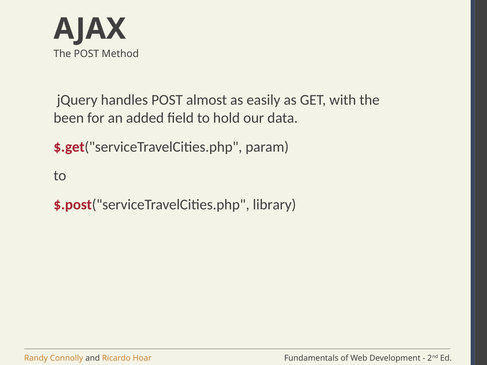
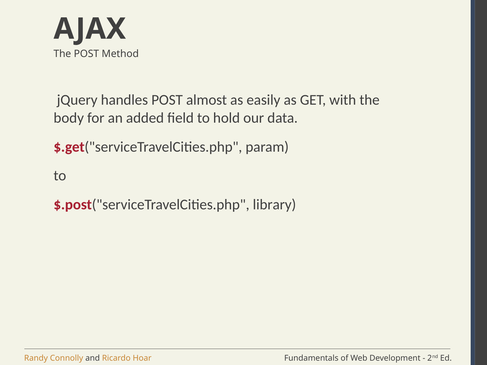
been: been -> body (69, 118)
